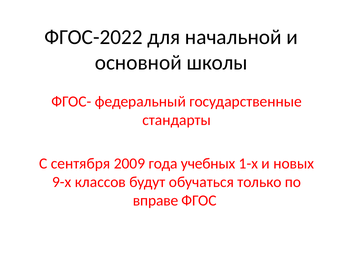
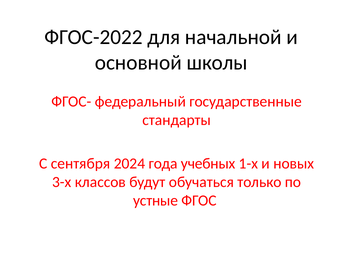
2009: 2009 -> 2024 (129, 163)
9-х: 9-х -> 3-х (62, 182)
вправе: вправе -> устные (156, 201)
